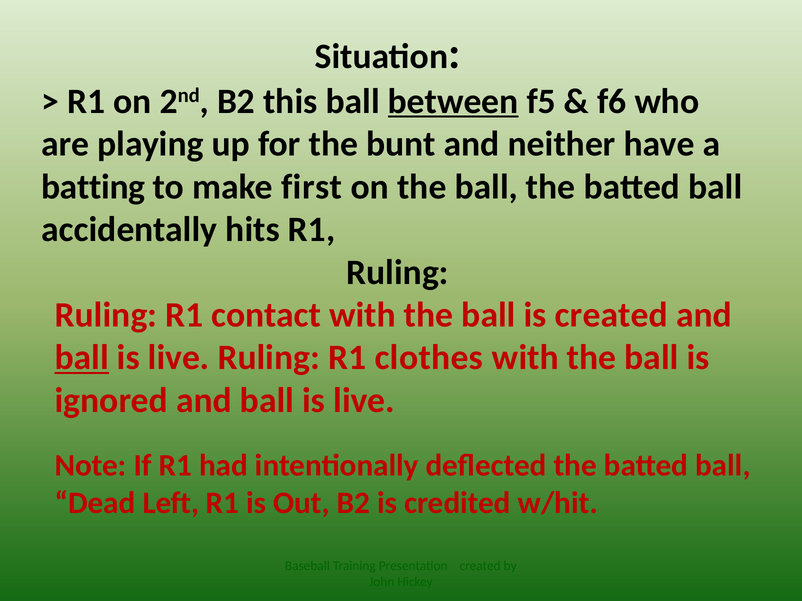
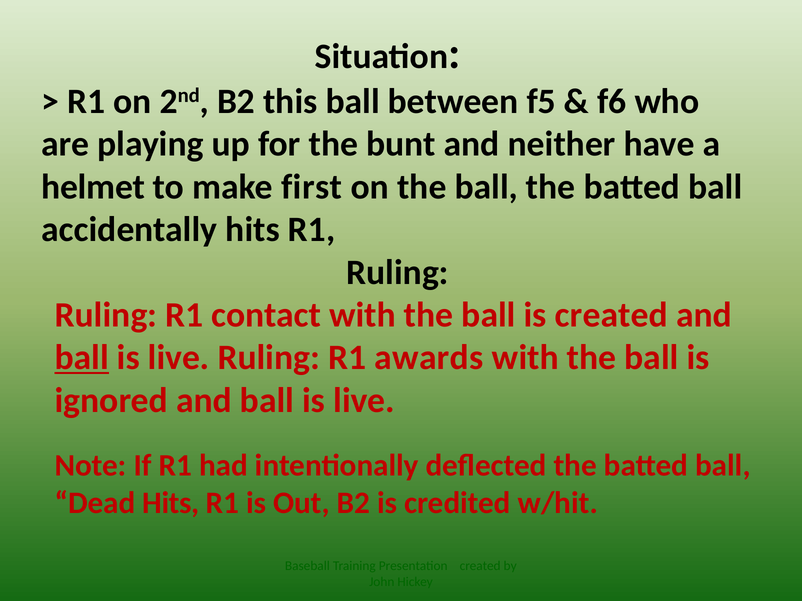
between underline: present -> none (453, 101)
batting: batting -> helmet (93, 187)
clothes: clothes -> awards (429, 358)
Dead Left: Left -> Hits (171, 503)
